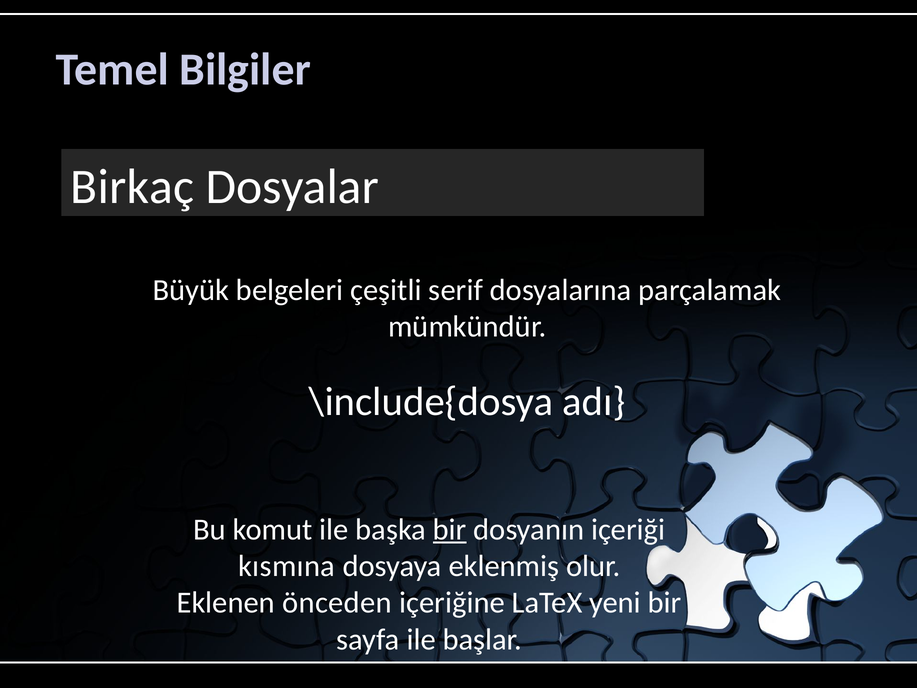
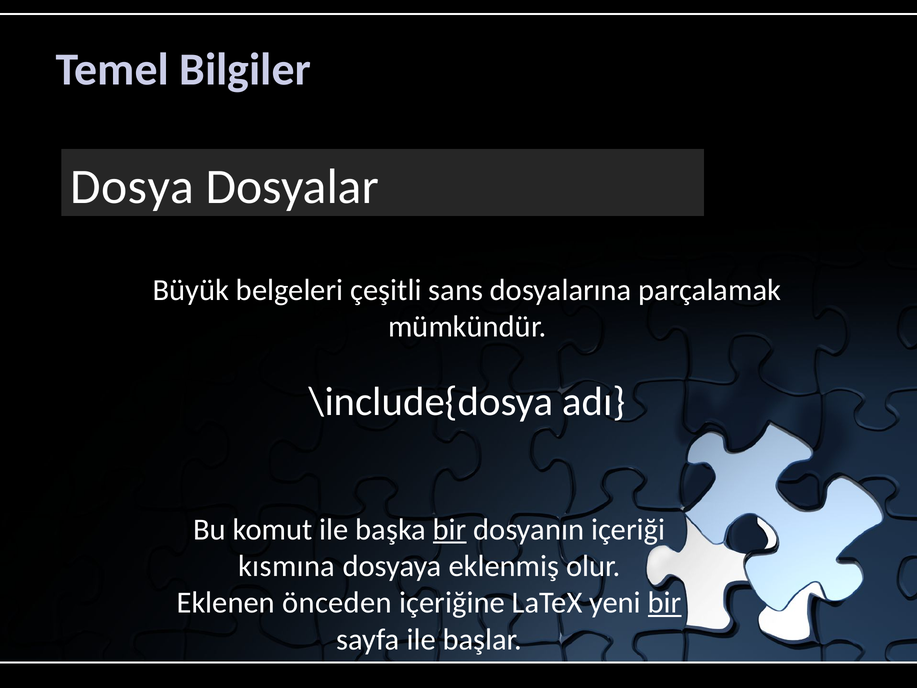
Birkaç: Birkaç -> Dosya (132, 187)
serif: serif -> sans (456, 290)
bir underline: none -> present (665, 603)
